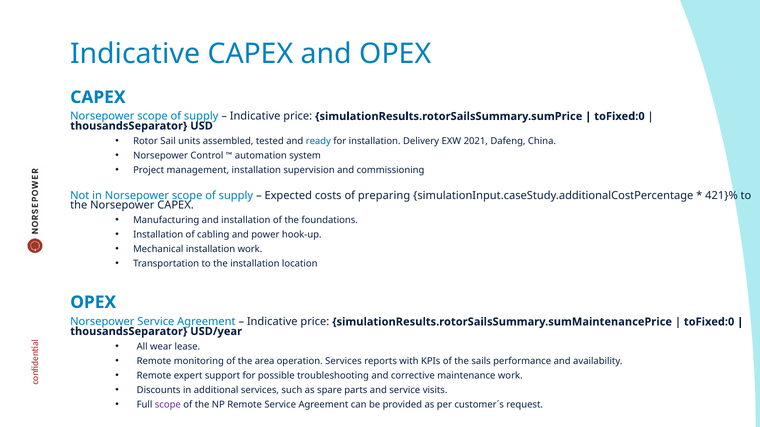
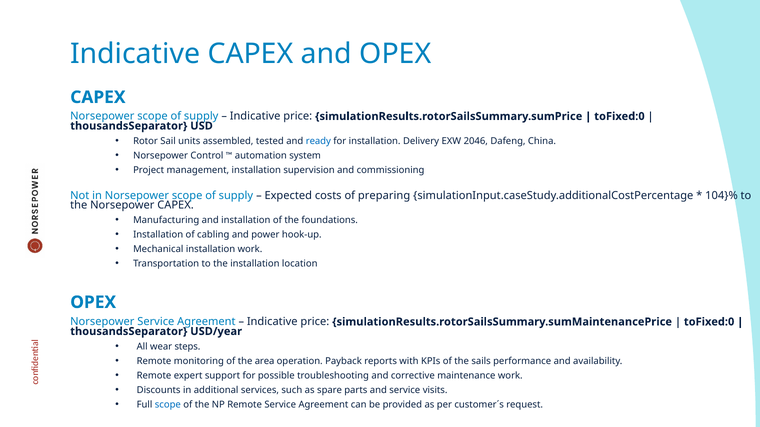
2021: 2021 -> 2046 (476, 141)
421}%: 421}% -> 104}% (721, 196)
lease: lease -> steps (187, 347)
operation Services: Services -> Payback (344, 362)
scope colour: purple -> blue (168, 405)
